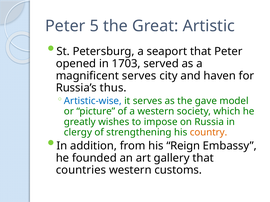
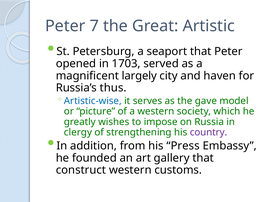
5: 5 -> 7 (94, 26)
magnificent serves: serves -> largely (139, 76)
country colour: orange -> purple (209, 133)
Reign: Reign -> Press (183, 146)
countries: countries -> construct (81, 170)
